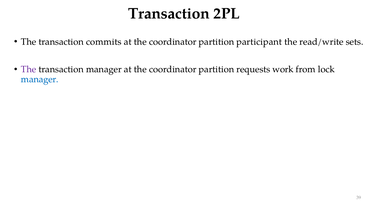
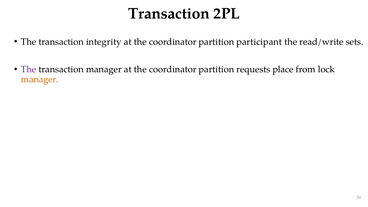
commits: commits -> integrity (104, 42)
work: work -> place (283, 69)
manager colour: blue -> orange (40, 79)
